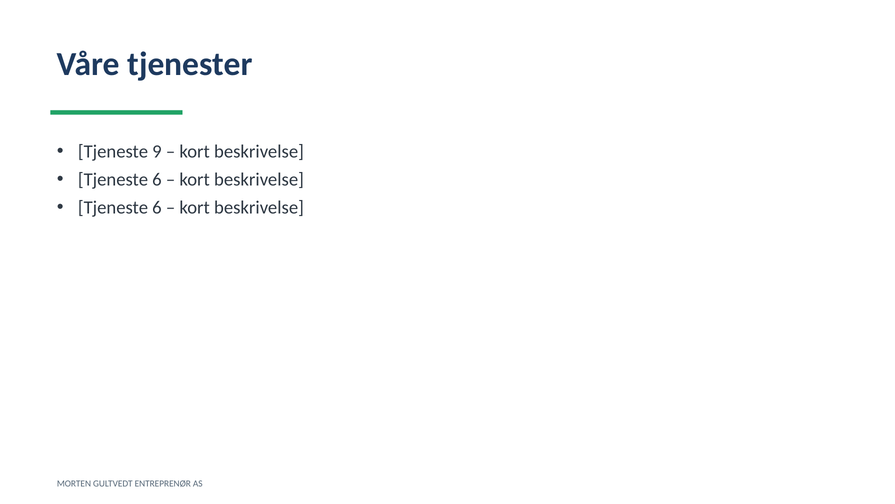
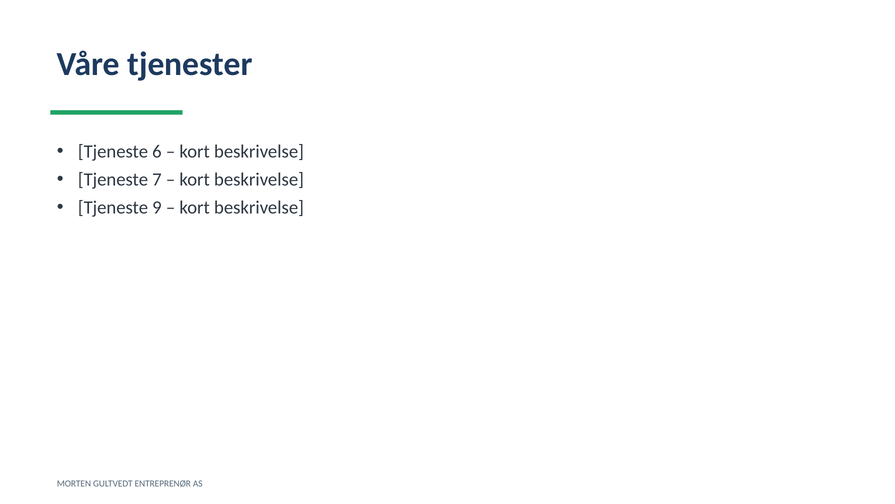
9: 9 -> 6 (157, 152)
6: 6 -> 7 (157, 180)
6: 6 -> 9 (157, 208)
